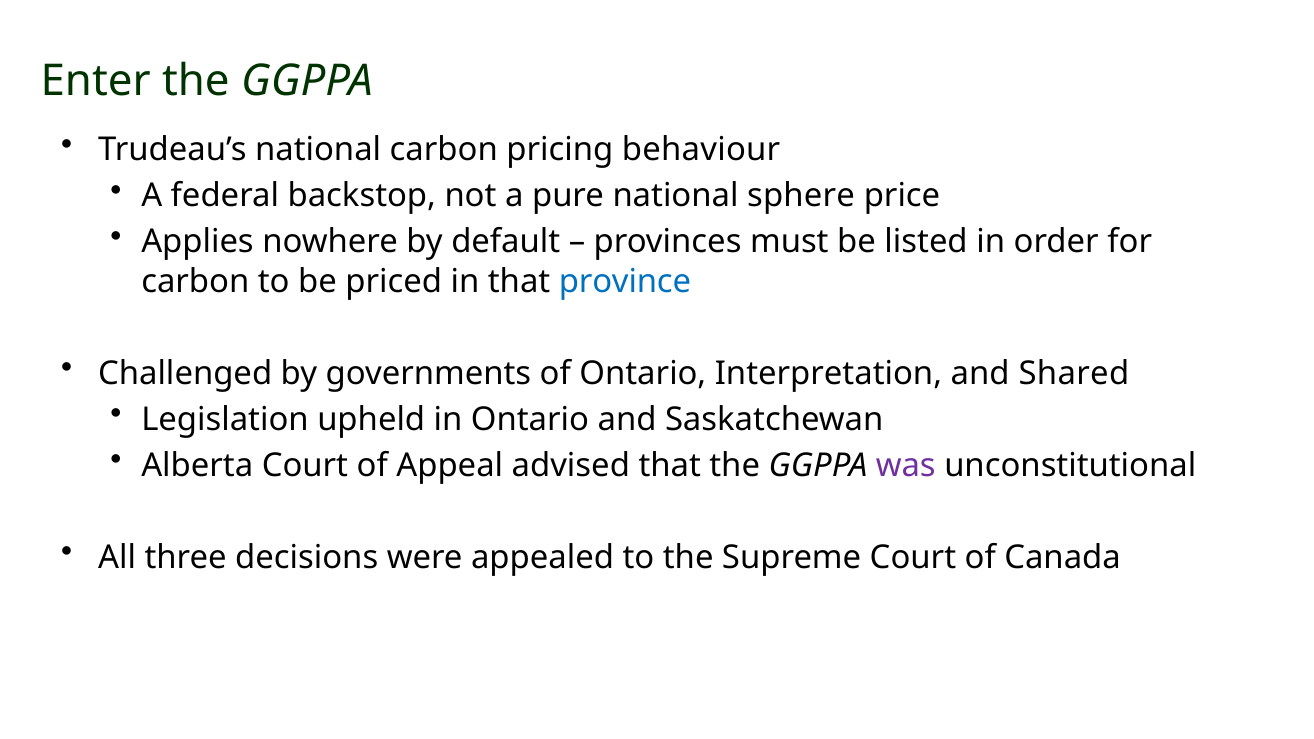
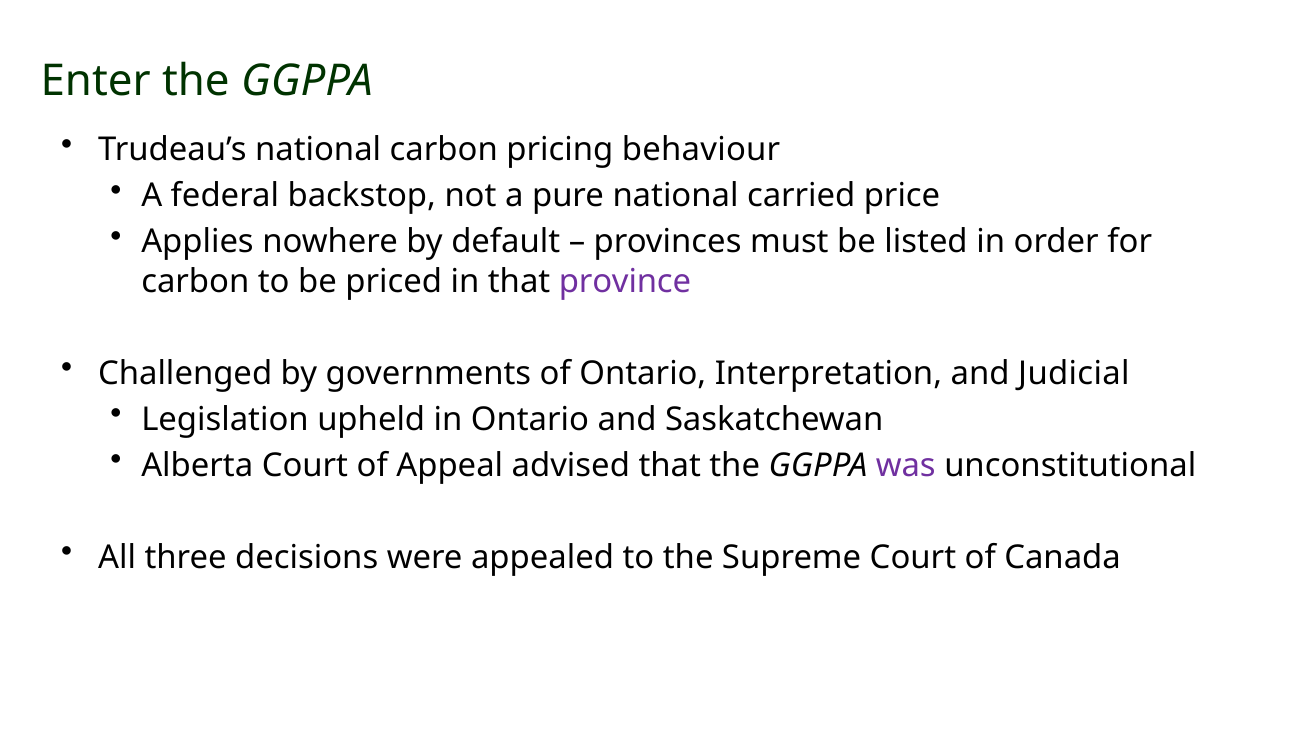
sphere: sphere -> carried (801, 196)
province colour: blue -> purple (625, 282)
Shared: Shared -> Judicial (1074, 373)
